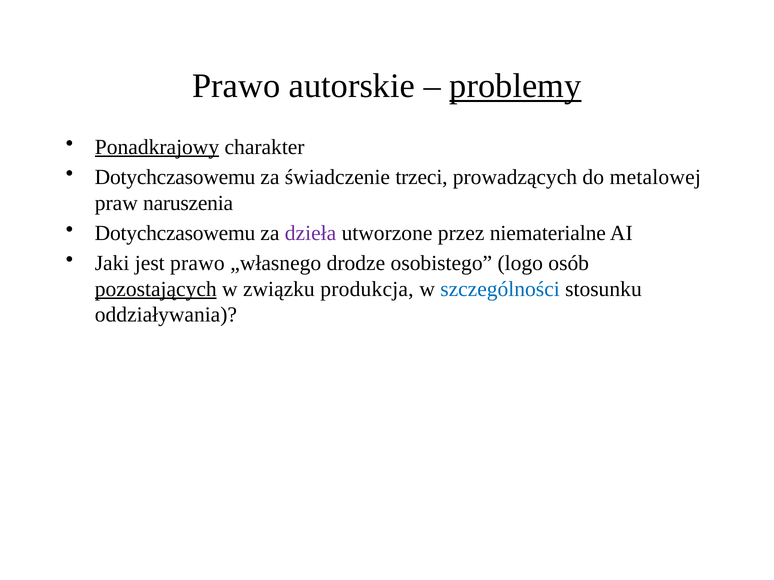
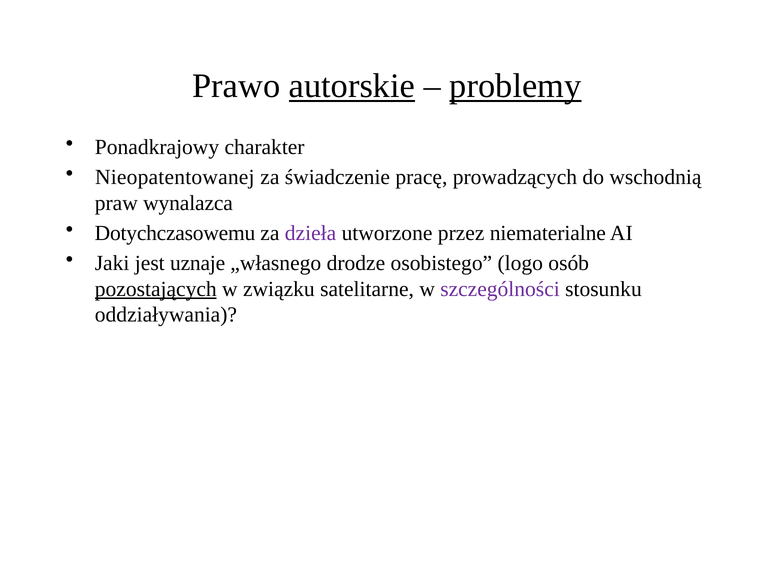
autorskie underline: none -> present (352, 86)
Ponadkrajowy underline: present -> none (157, 147)
Dotychczasowemu: Dotychczasowemu -> Nieopatentowanej (175, 177)
trzeci: trzeci -> pracę (421, 177)
metalowej: metalowej -> wschodnią (655, 177)
naruszenia: naruszenia -> wynalazca (188, 203)
jest prawo: prawo -> uznaje (198, 263)
produkcja: produkcja -> satelitarne (367, 289)
szczególności colour: blue -> purple (500, 289)
